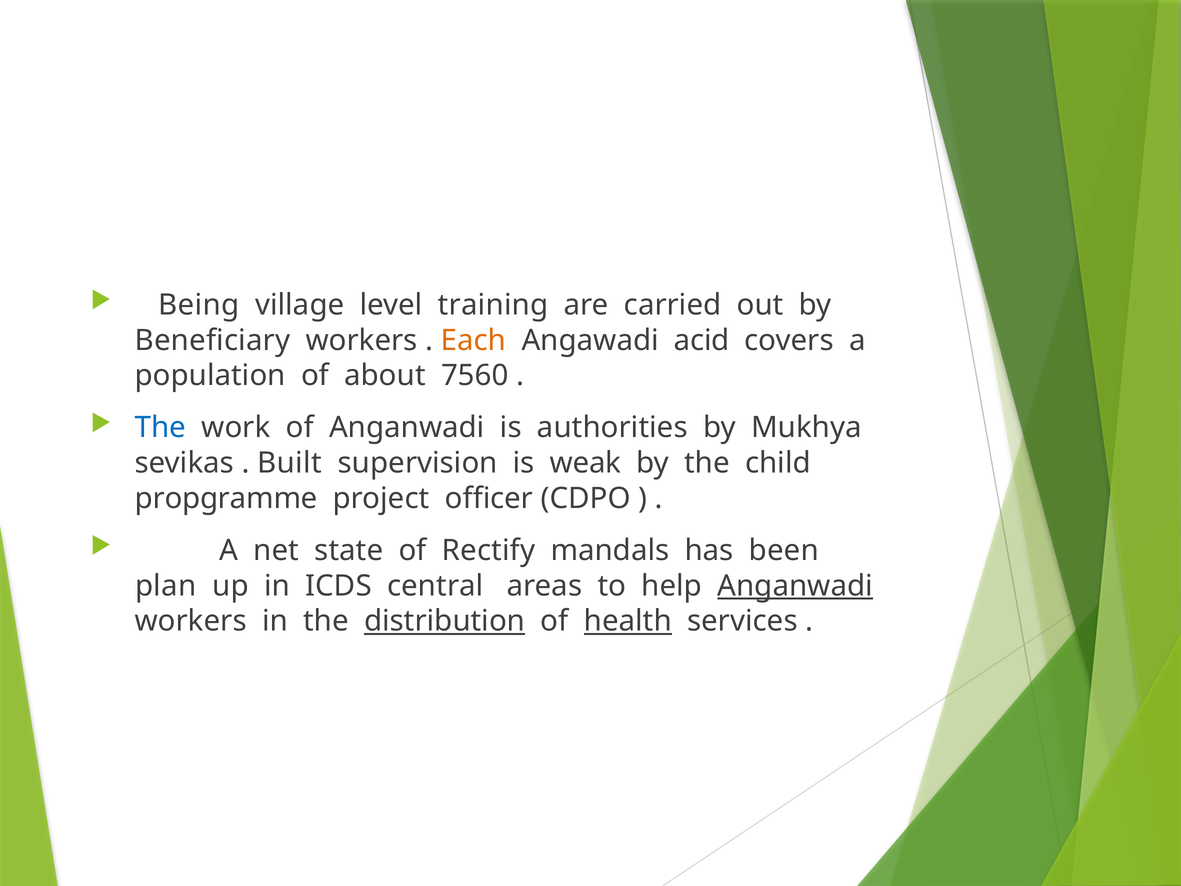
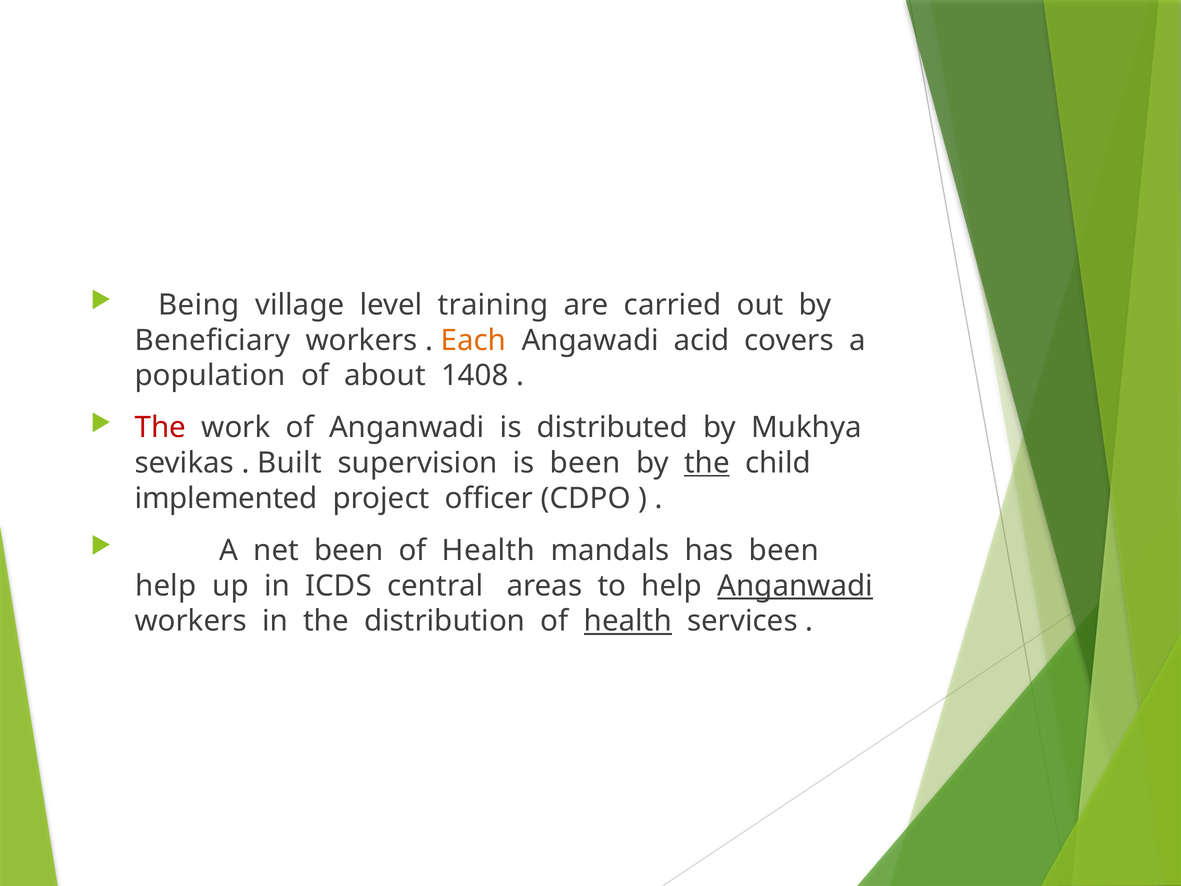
7560: 7560 -> 1408 (475, 376)
The colour: blue -> red (160, 427)
authorities: authorities -> distributed (612, 427)
is weak: weak -> been (585, 463)
the underline: none -> present (707, 463)
propgramme: propgramme -> implemented (226, 498)
net state: state -> been (349, 550)
Rectify: Rectify -> Health (488, 550)
plan: plan -> help (166, 586)
distribution underline: present -> none (445, 621)
